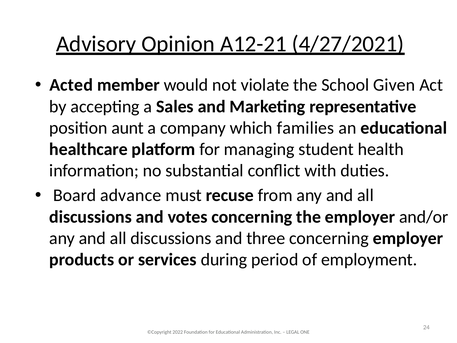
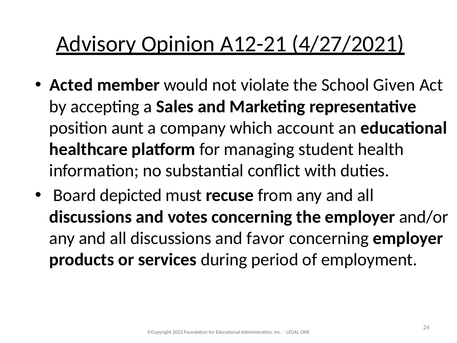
families: families -> account (306, 128)
advance: advance -> depicted (131, 195)
three: three -> favor (266, 238)
